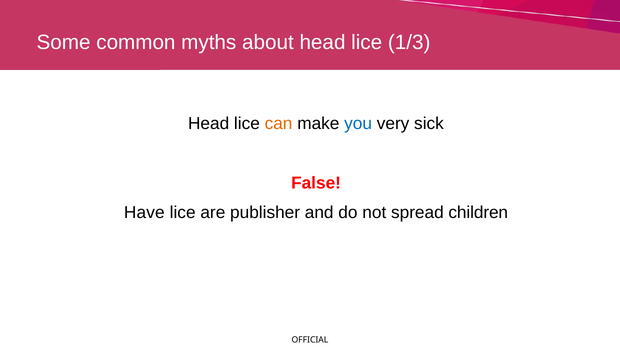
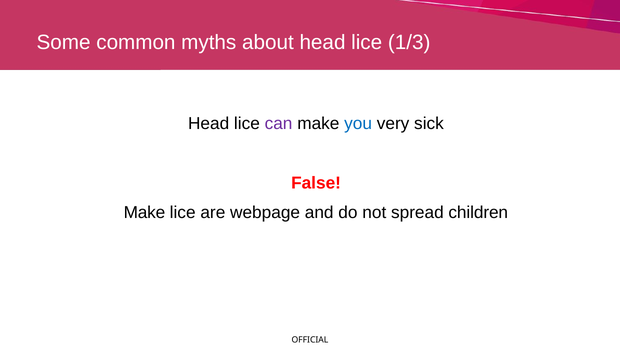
can colour: orange -> purple (279, 123)
Have: Have -> Make (144, 212)
publisher: publisher -> webpage (265, 212)
